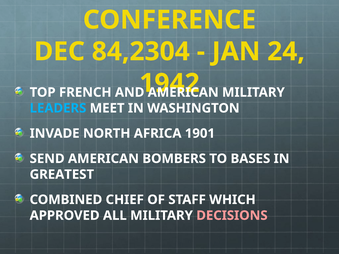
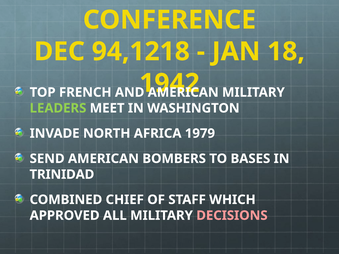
84,2304: 84,2304 -> 94,1218 (141, 52)
24: 24 -> 18 (286, 52)
LEADERS colour: light blue -> light green (58, 108)
1901: 1901 -> 1979 (200, 134)
GREATEST: GREATEST -> TRINIDAD (62, 175)
